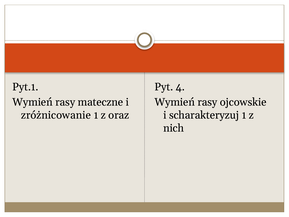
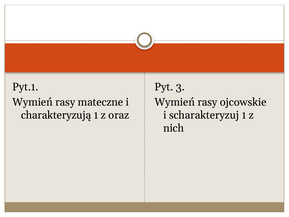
4: 4 -> 3 (180, 87)
zróżnicowanie: zróżnicowanie -> charakteryzują (56, 115)
